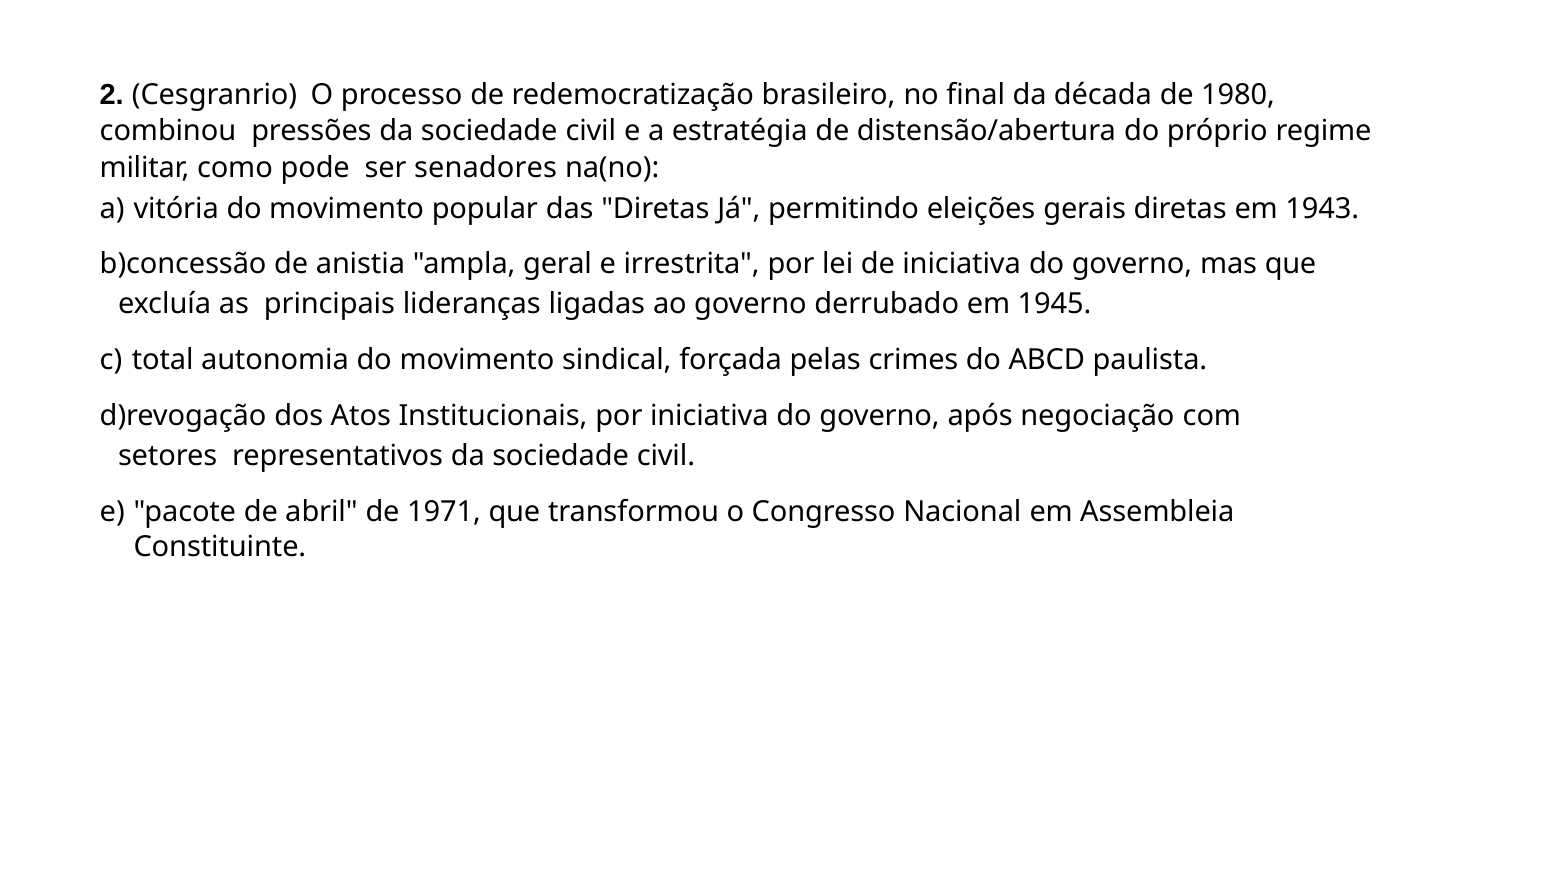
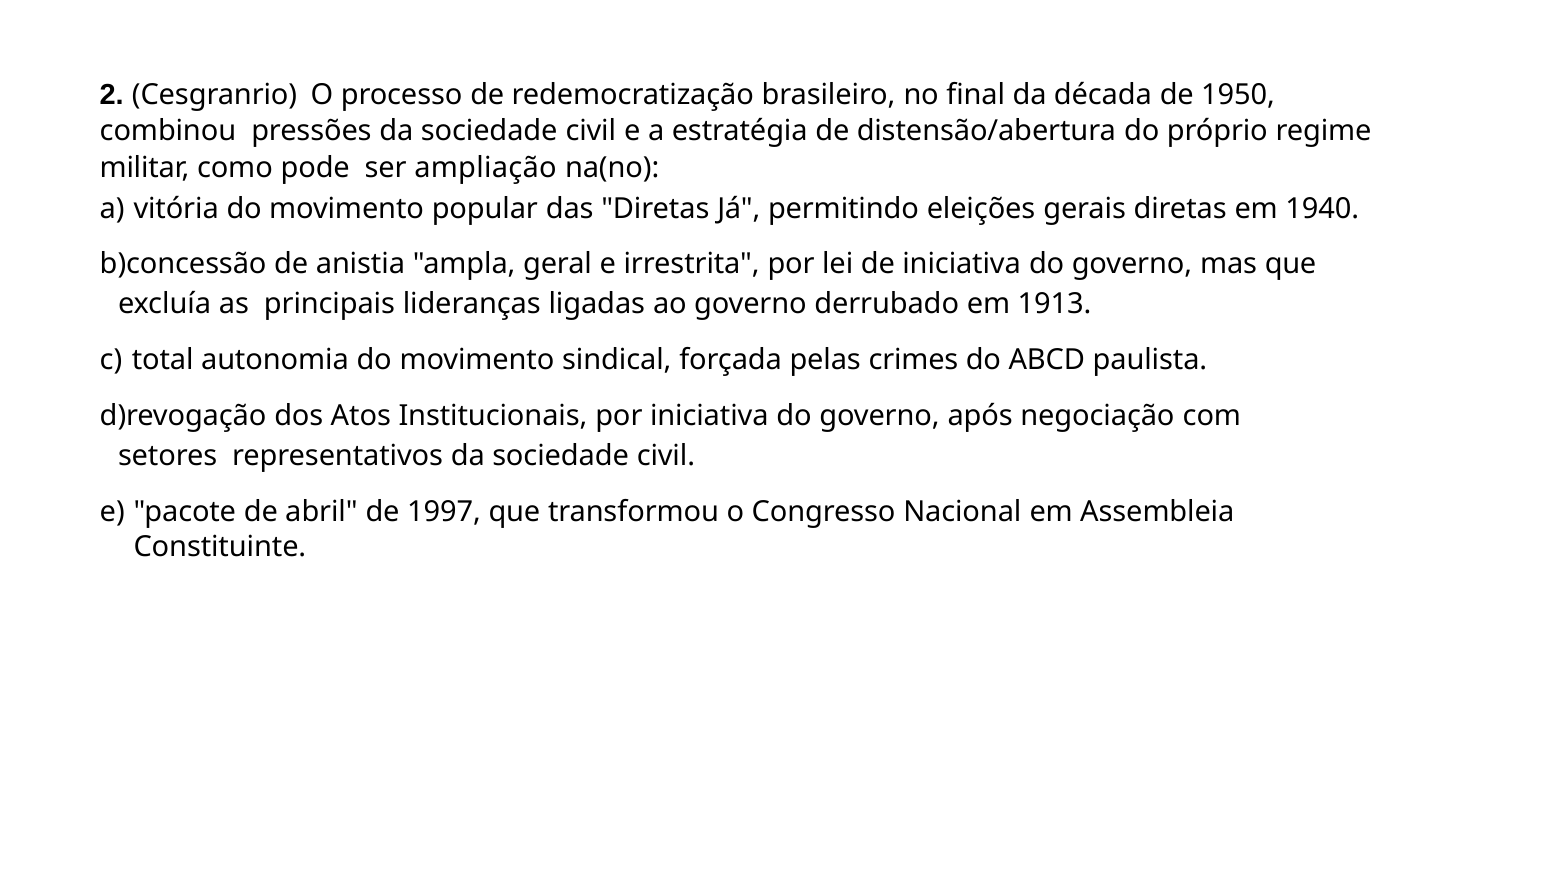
1980: 1980 -> 1950 (1238, 95)
senadores: senadores -> ampliação (485, 168)
1943: 1943 -> 1940 (1322, 209)
1945: 1945 -> 1913 (1054, 304)
1971: 1971 -> 1997 (444, 512)
